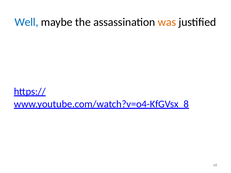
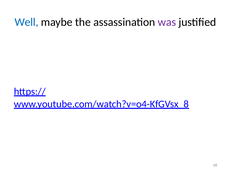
was colour: orange -> purple (167, 22)
